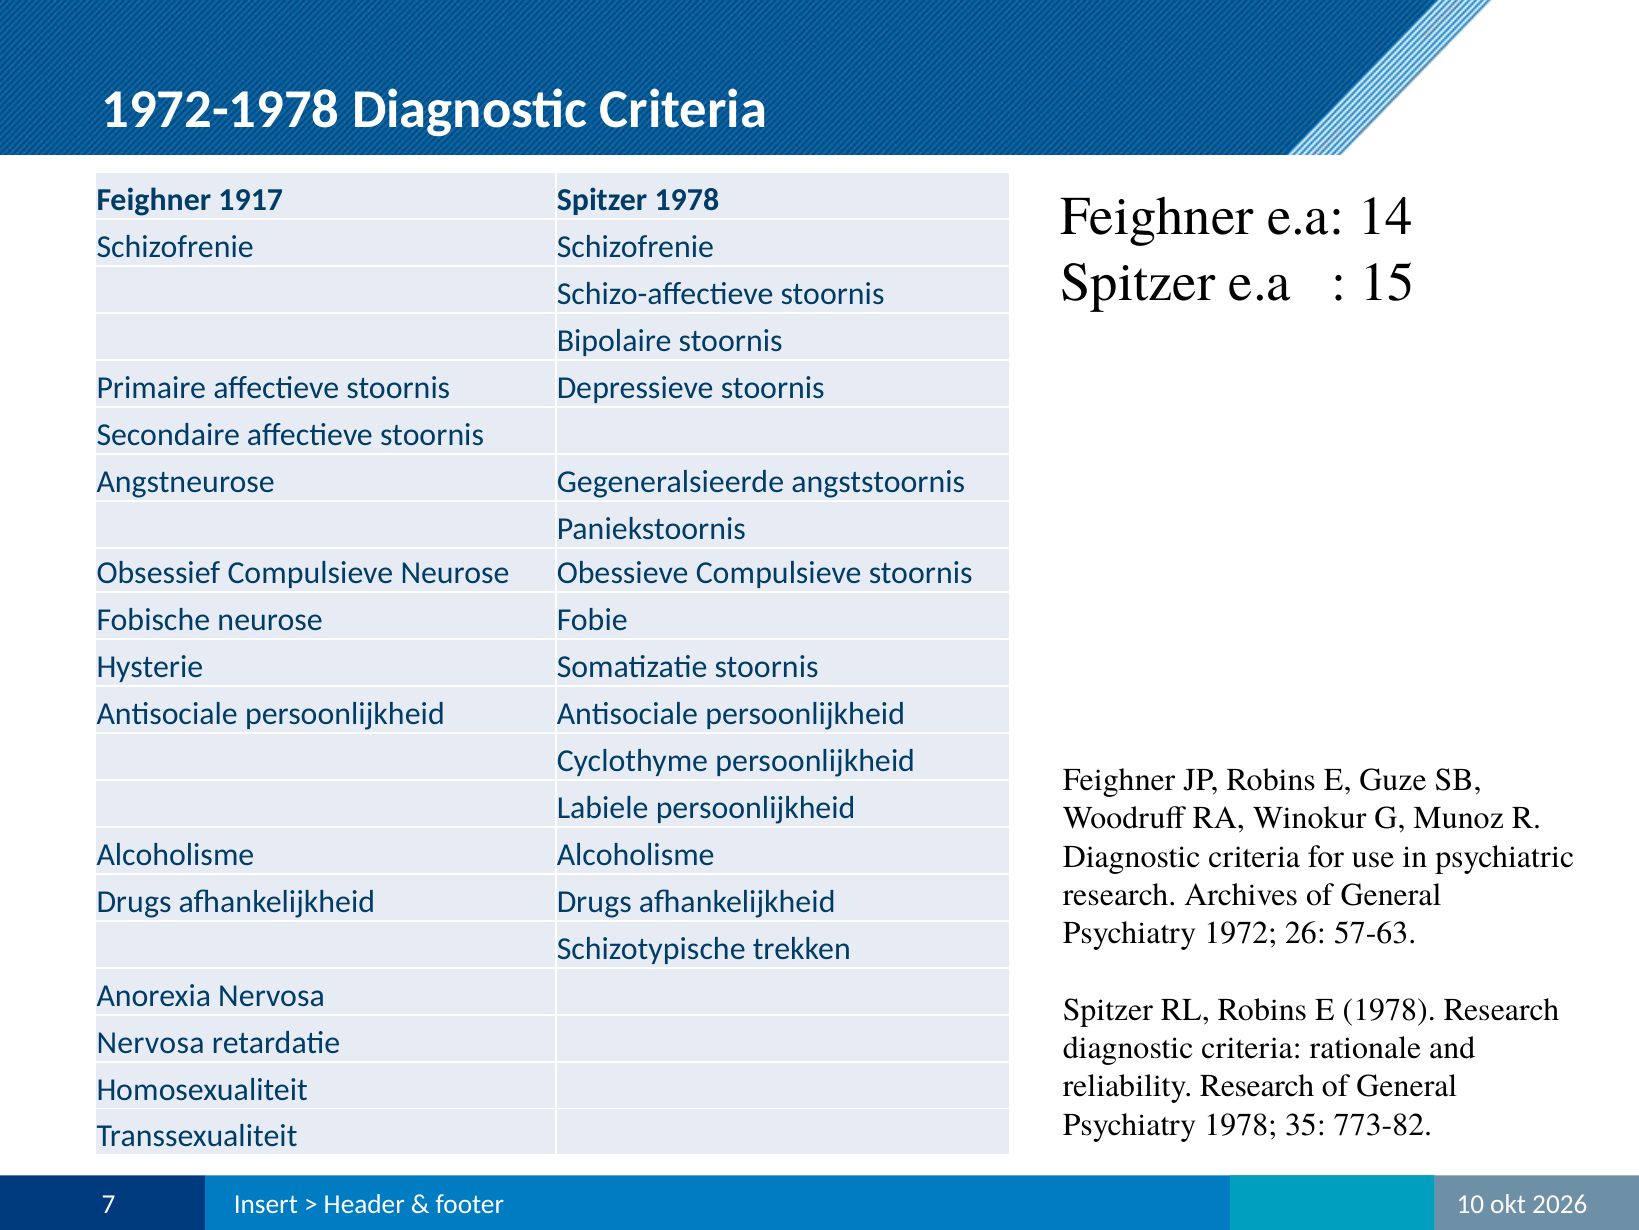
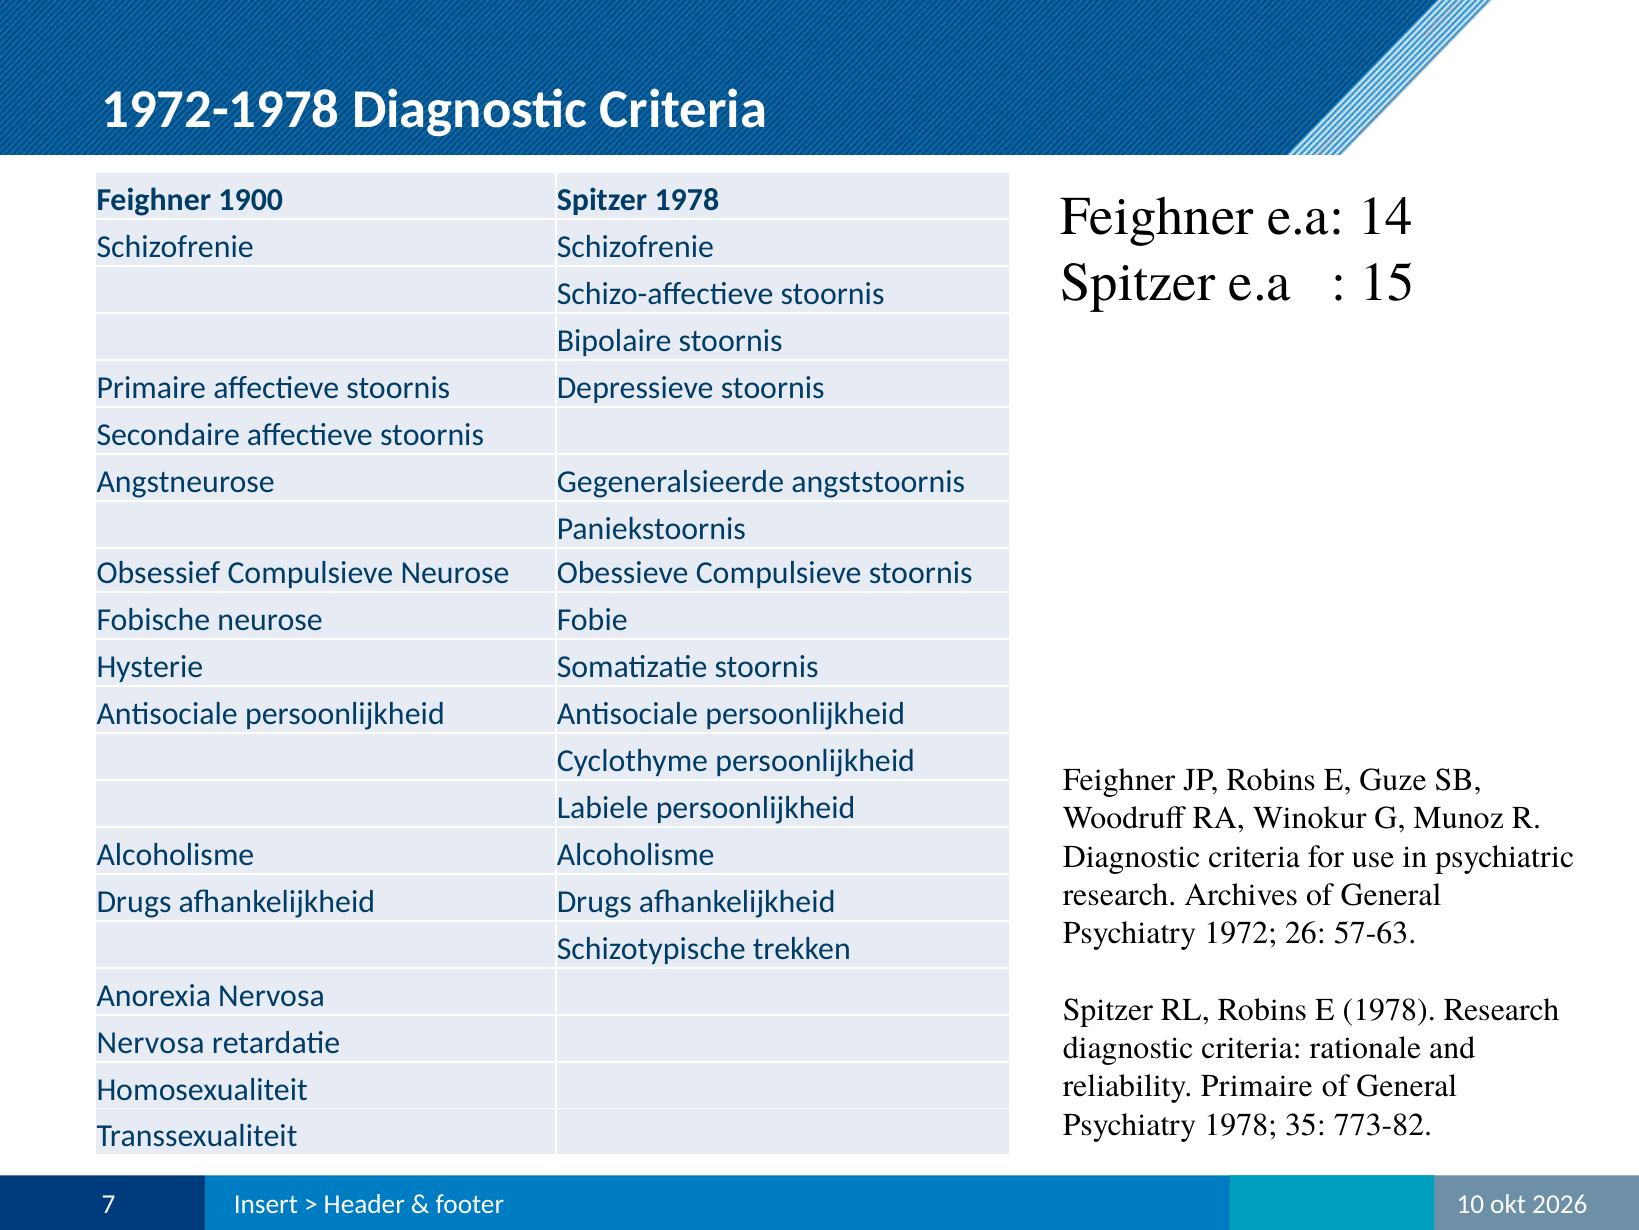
1917: 1917 -> 1900 (251, 200)
reliability Research: Research -> Primaire (1257, 1086)
